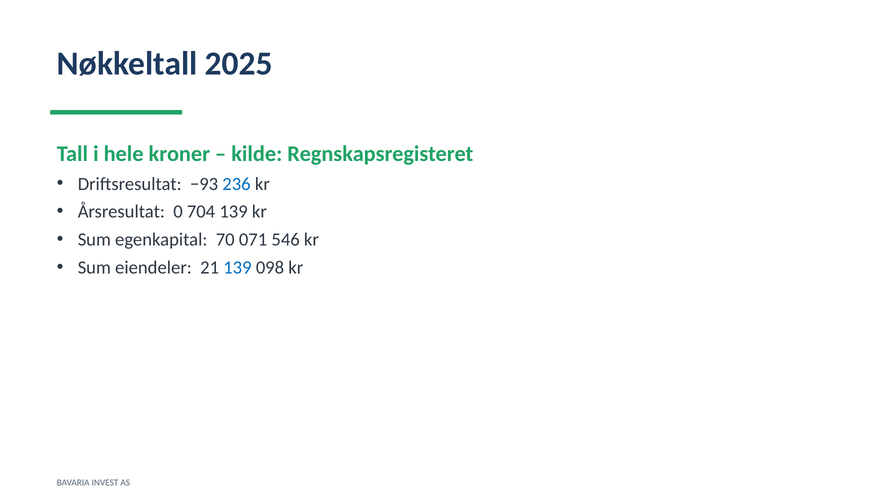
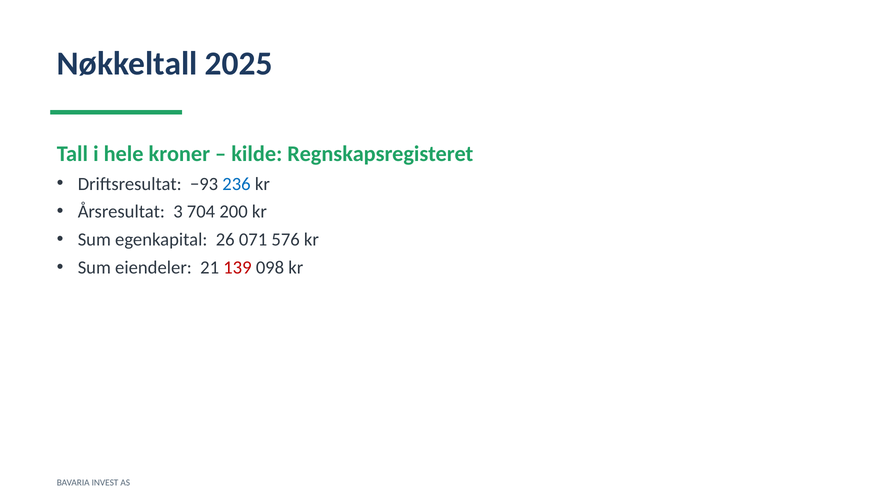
0: 0 -> 3 (178, 212)
704 139: 139 -> 200 (234, 212)
70: 70 -> 26 (225, 239)
546: 546 -> 576 (286, 239)
139 colour: blue -> red (237, 267)
